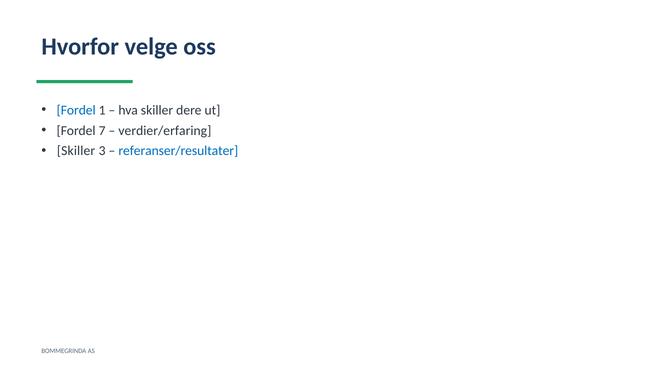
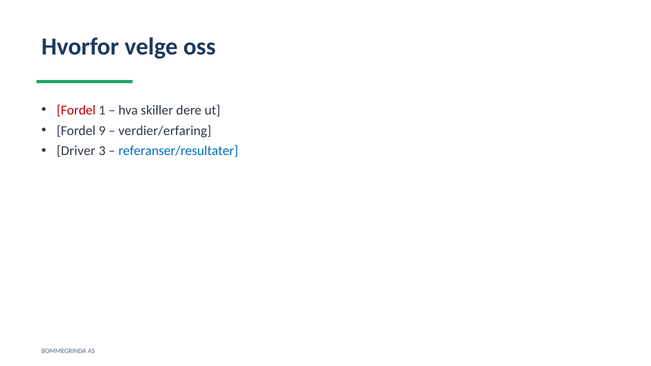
Fordel colour: blue -> red (76, 110)
7: 7 -> 9 (102, 131)
Skiller: Skiller -> Driver (76, 151)
